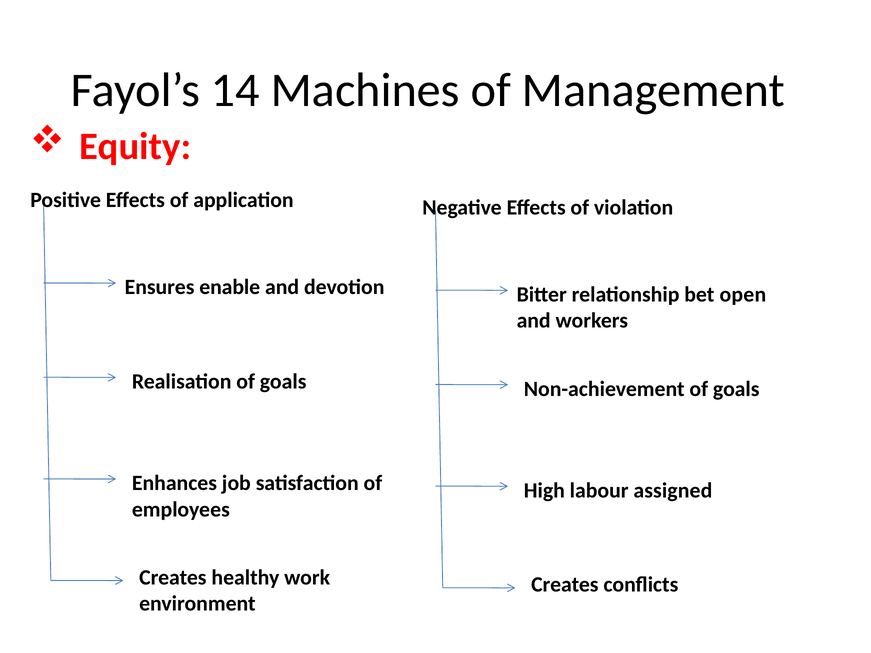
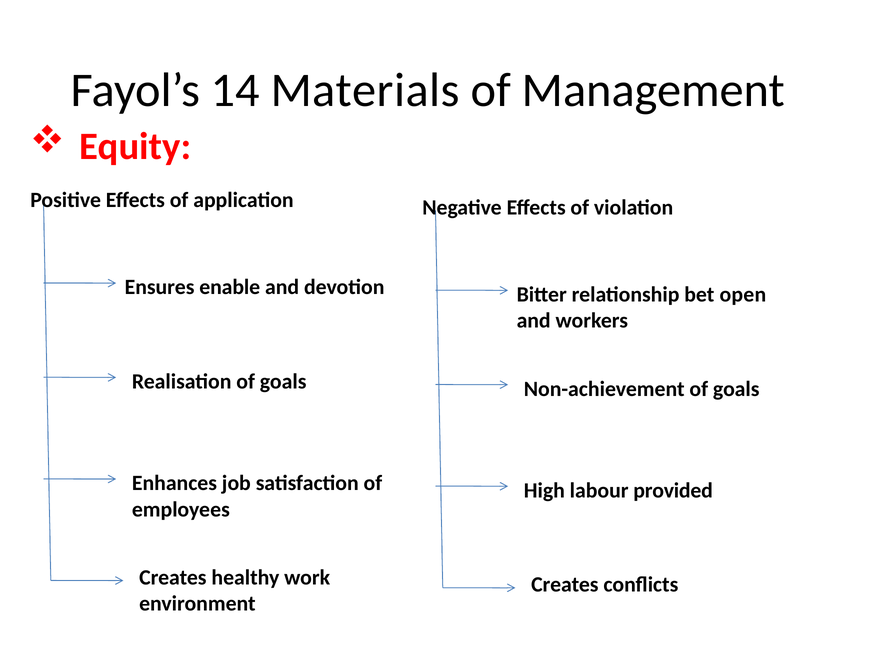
Machines: Machines -> Materials (365, 90)
assigned: assigned -> provided (673, 491)
